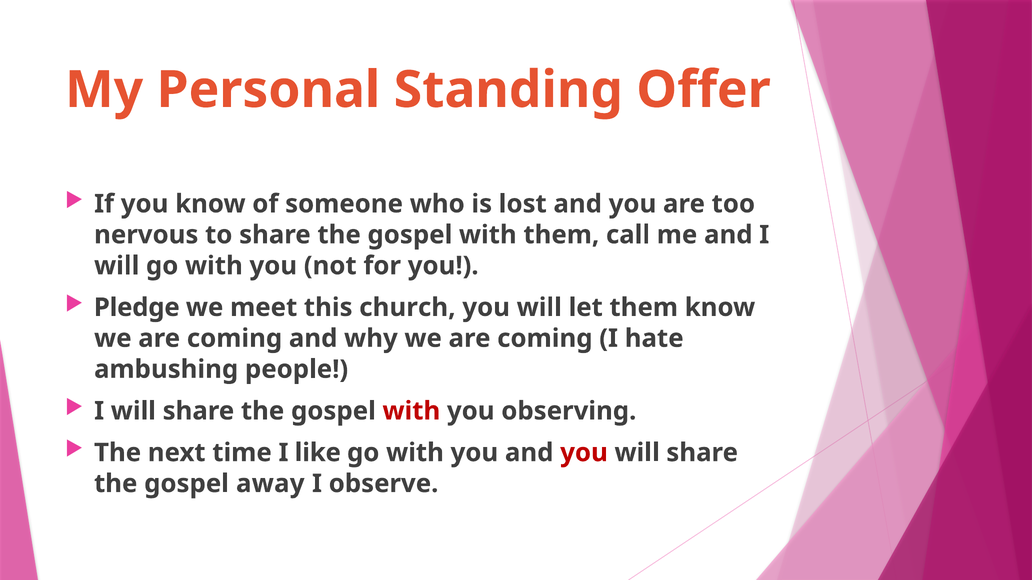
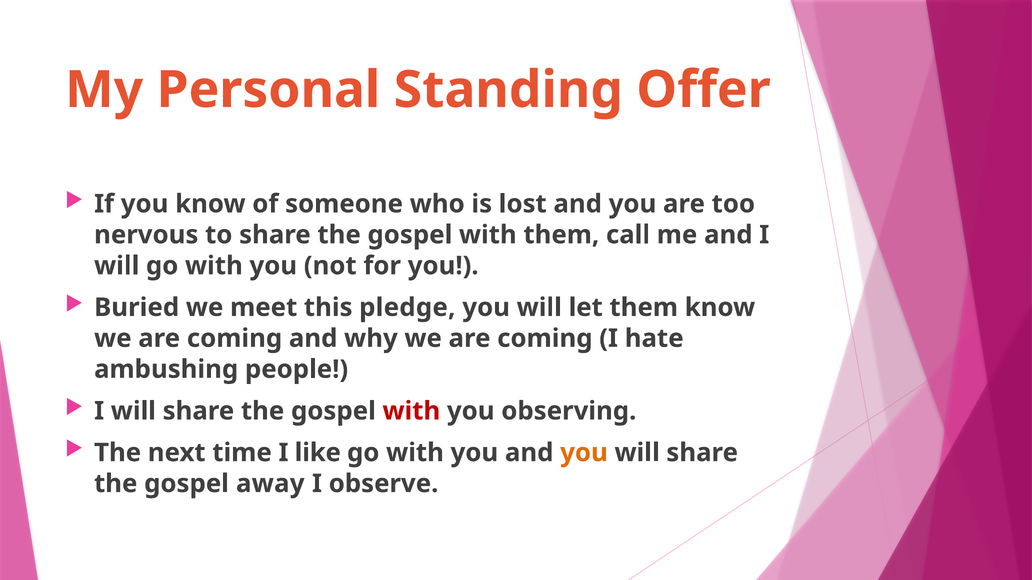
Pledge: Pledge -> Buried (137, 308)
church: church -> pledge (407, 308)
you colour: red -> orange (584, 453)
